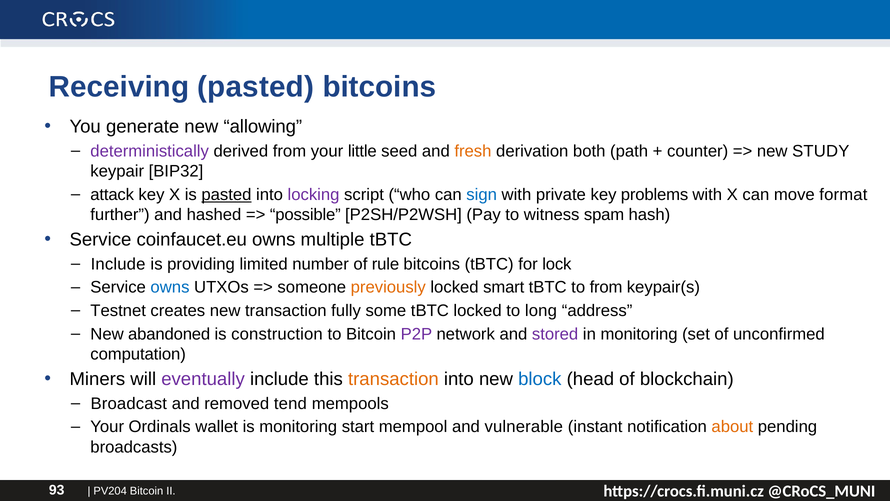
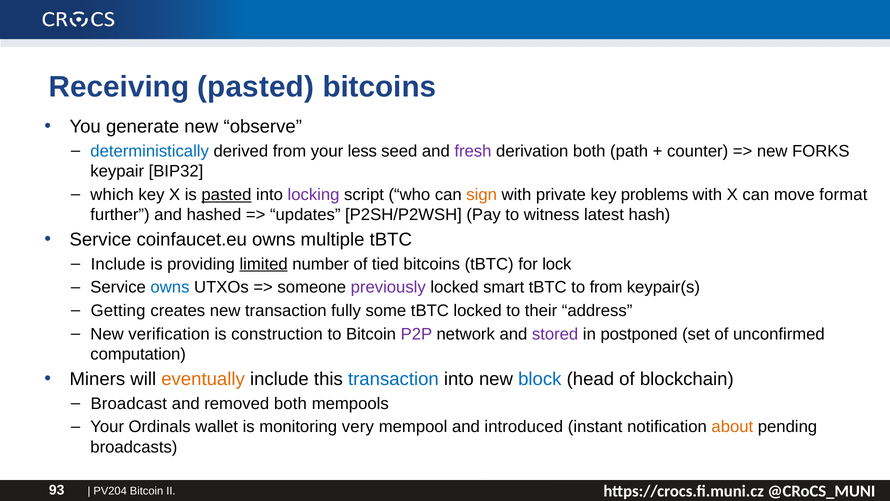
allowing: allowing -> observe (263, 127)
deterministically colour: purple -> blue (150, 151)
little: little -> less (362, 151)
fresh colour: orange -> purple (473, 151)
STUDY: STUDY -> FORKS (821, 151)
attack: attack -> which (112, 194)
sign colour: blue -> orange (482, 194)
possible: possible -> updates (305, 215)
spam: spam -> latest (604, 215)
limited underline: none -> present (264, 264)
rule: rule -> tied (385, 264)
previously colour: orange -> purple (388, 287)
Testnet: Testnet -> Getting (118, 311)
long: long -> their (541, 311)
abandoned: abandoned -> verification (169, 334)
in monitoring: monitoring -> postponed (639, 334)
eventually colour: purple -> orange (203, 379)
transaction colour: orange -> blue (393, 379)
removed tend: tend -> both (290, 403)
start: start -> very (358, 427)
vulnerable: vulnerable -> introduced (524, 427)
